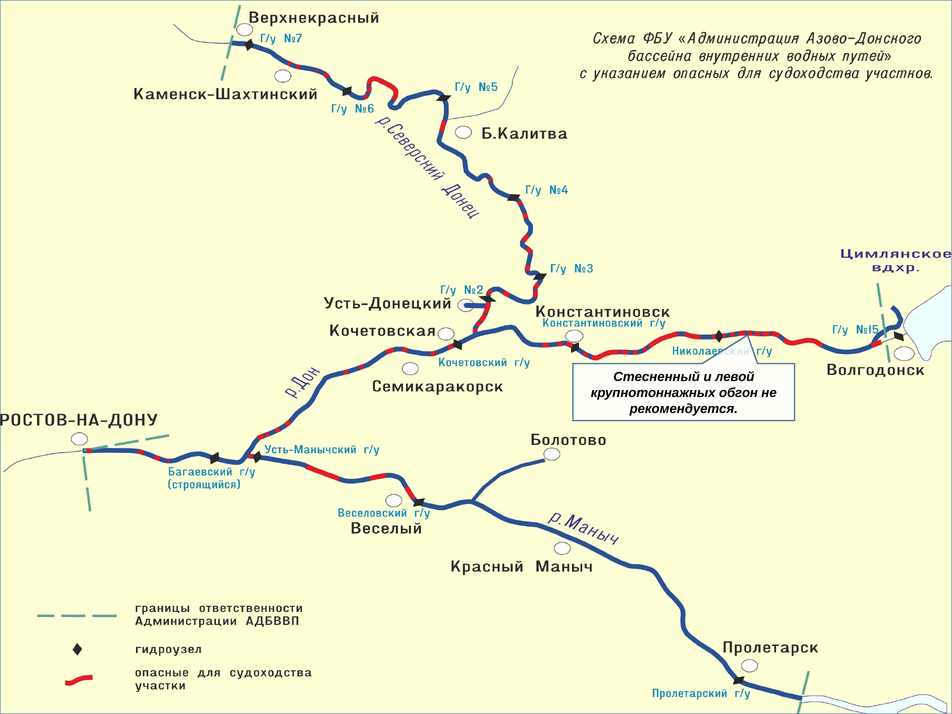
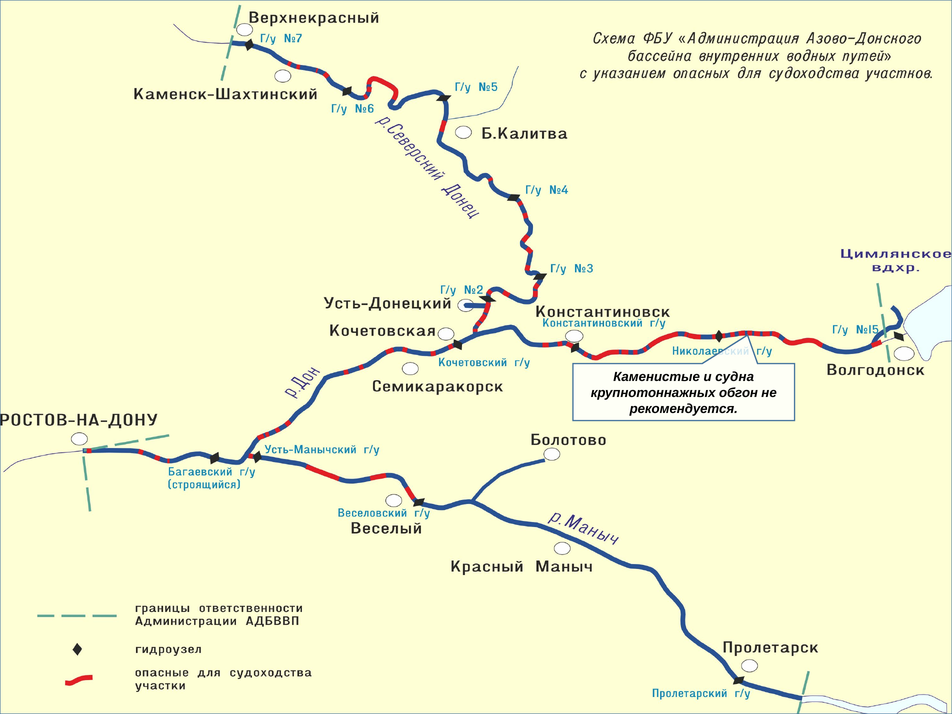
Стесненный: Стесненный -> Каменистые (657, 377)
левой: левой -> судна (735, 377)
